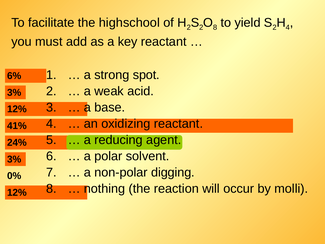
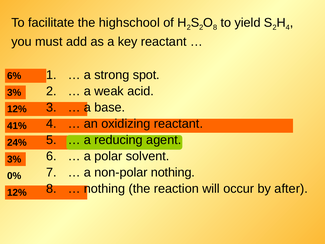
non-polar digging: digging -> nothing (173, 172)
molli: molli -> after (291, 189)
